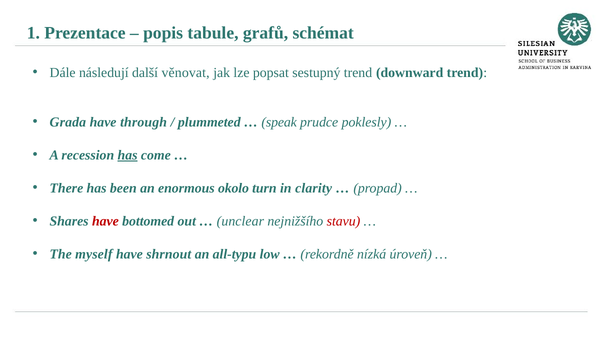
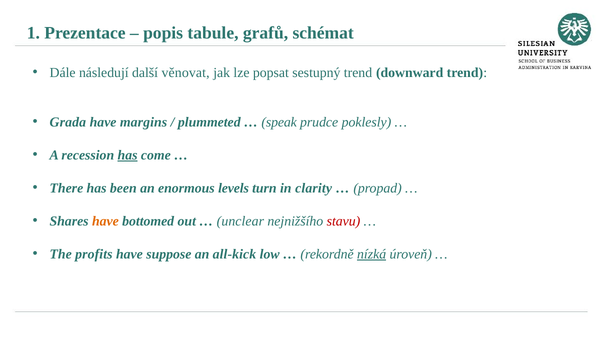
through: through -> margins (144, 122)
okolo: okolo -> levels (234, 188)
have colour: red -> orange (105, 222)
myself: myself -> profits (94, 255)
shrnout: shrnout -> suppose (169, 255)
all-typu: all-typu -> all-kick (234, 255)
nízká underline: none -> present (372, 255)
